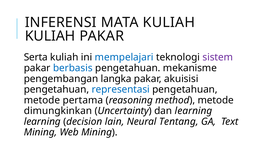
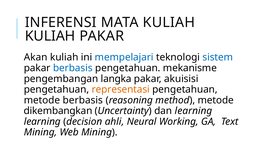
Serta: Serta -> Akan (36, 57)
sistem colour: purple -> blue (218, 57)
representasi colour: blue -> orange (121, 89)
metode pertama: pertama -> berbasis (83, 100)
dimungkinkan: dimungkinkan -> dikembangkan (58, 111)
lain: lain -> ahli (114, 122)
Tentang: Tentang -> Working (179, 122)
